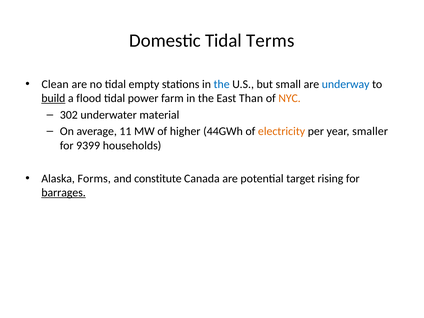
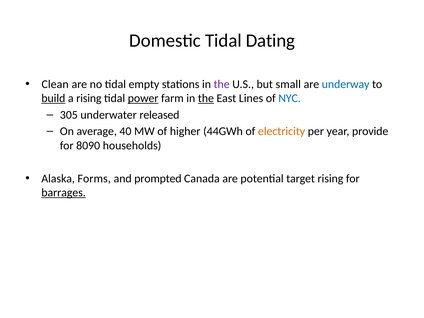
Terms: Terms -> Dating (270, 41)
the colour: blue -> purple (222, 84)
a flood: flood -> rising (89, 98)
power underline: none -> present (143, 98)
the underline: none -> present (206, 98)
Than: Than -> Lines (251, 98)
NYC colour: orange -> blue (290, 98)
302: 302 -> 305 (69, 115)
material: material -> released (159, 115)
11: 11 -> 40 (125, 131)
smaller: smaller -> provide (370, 131)
9399: 9399 -> 8090 (88, 146)
constitute: constitute -> prompted (158, 179)
